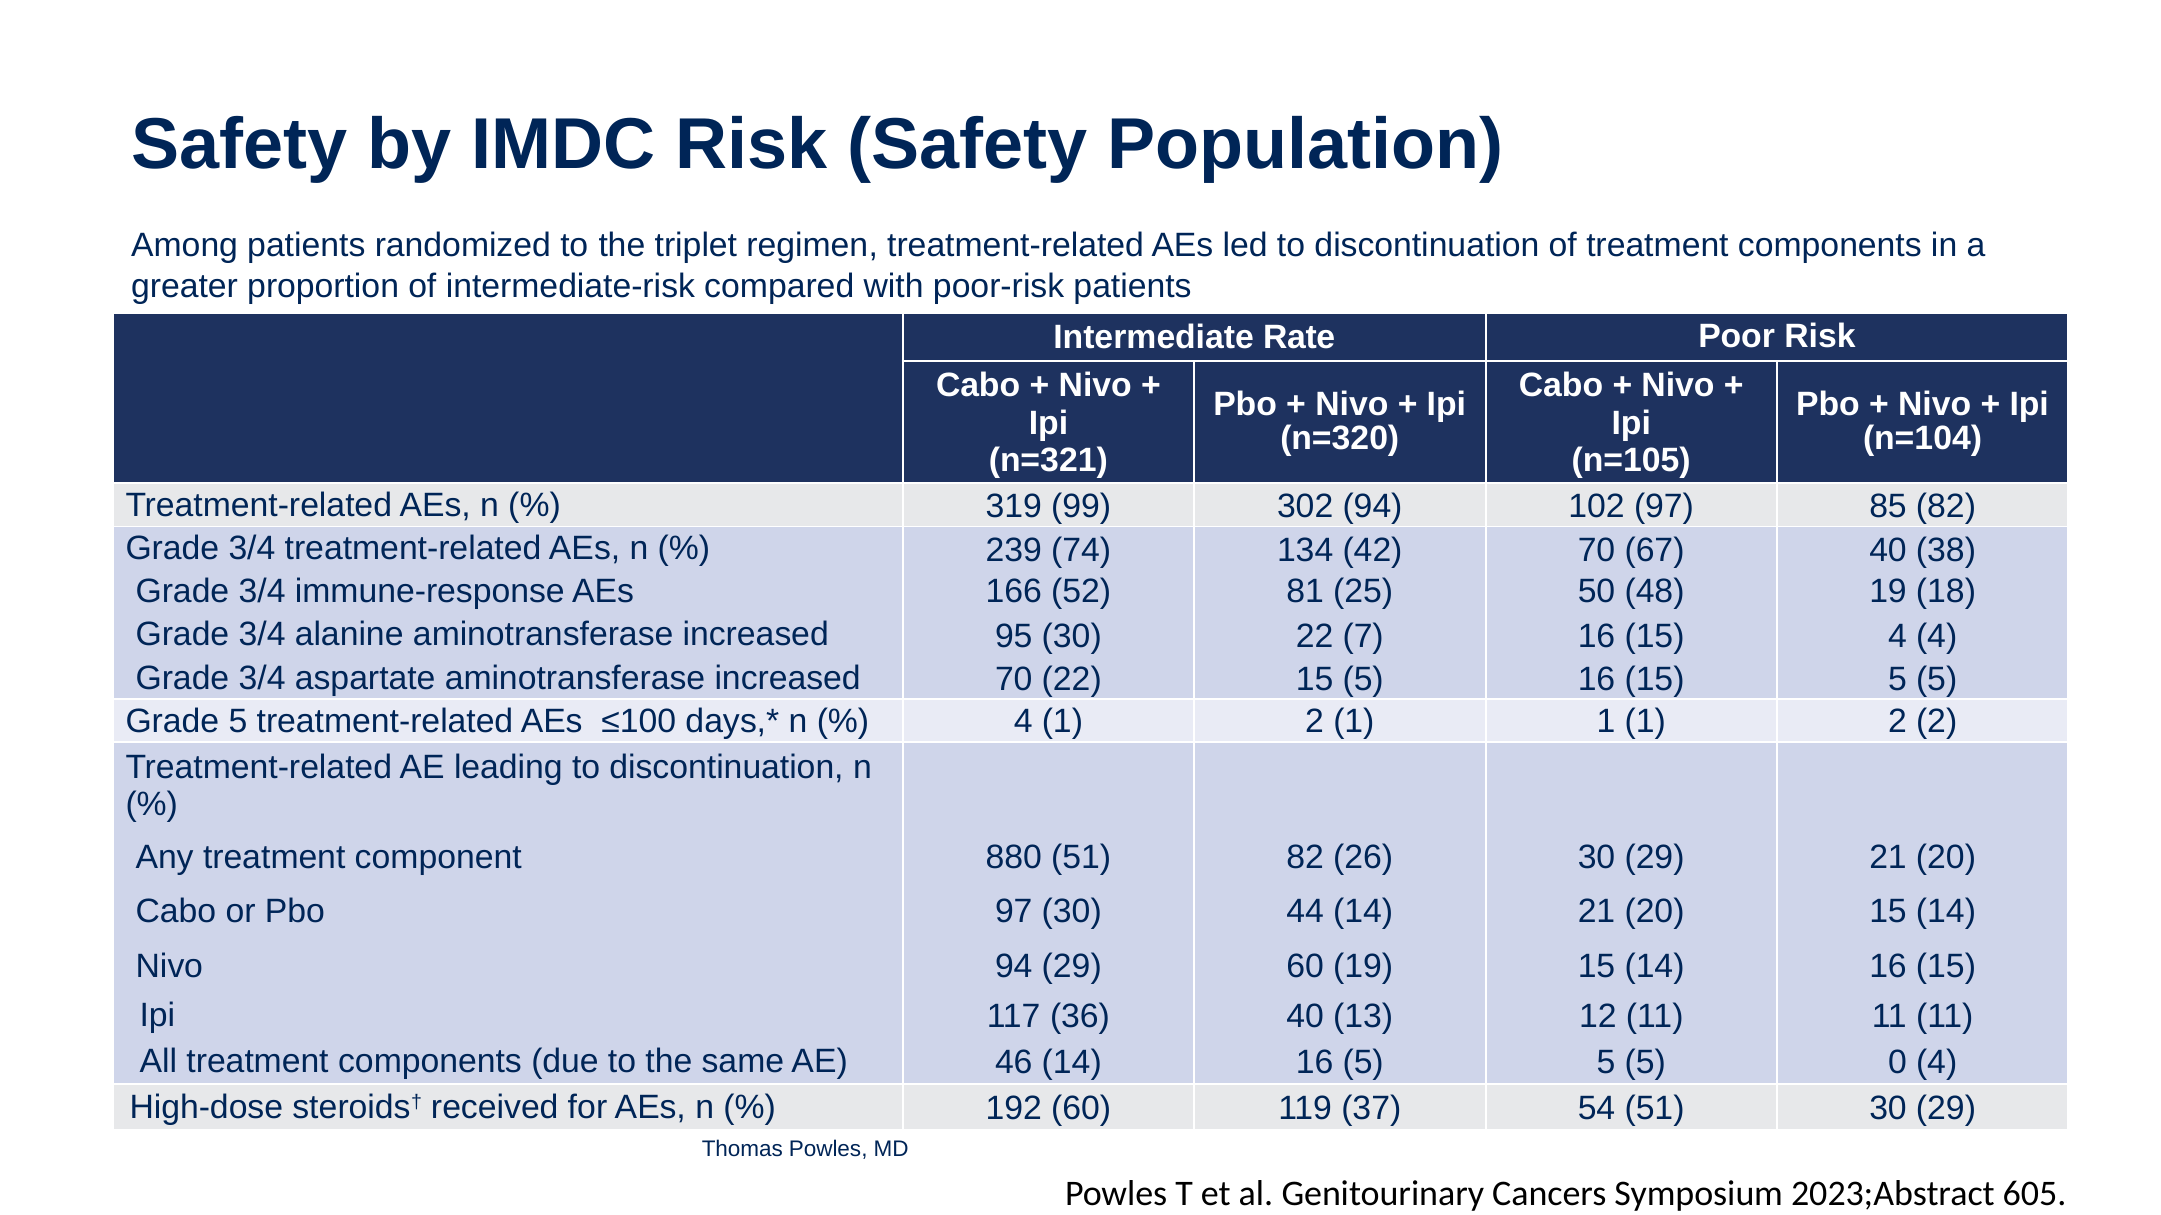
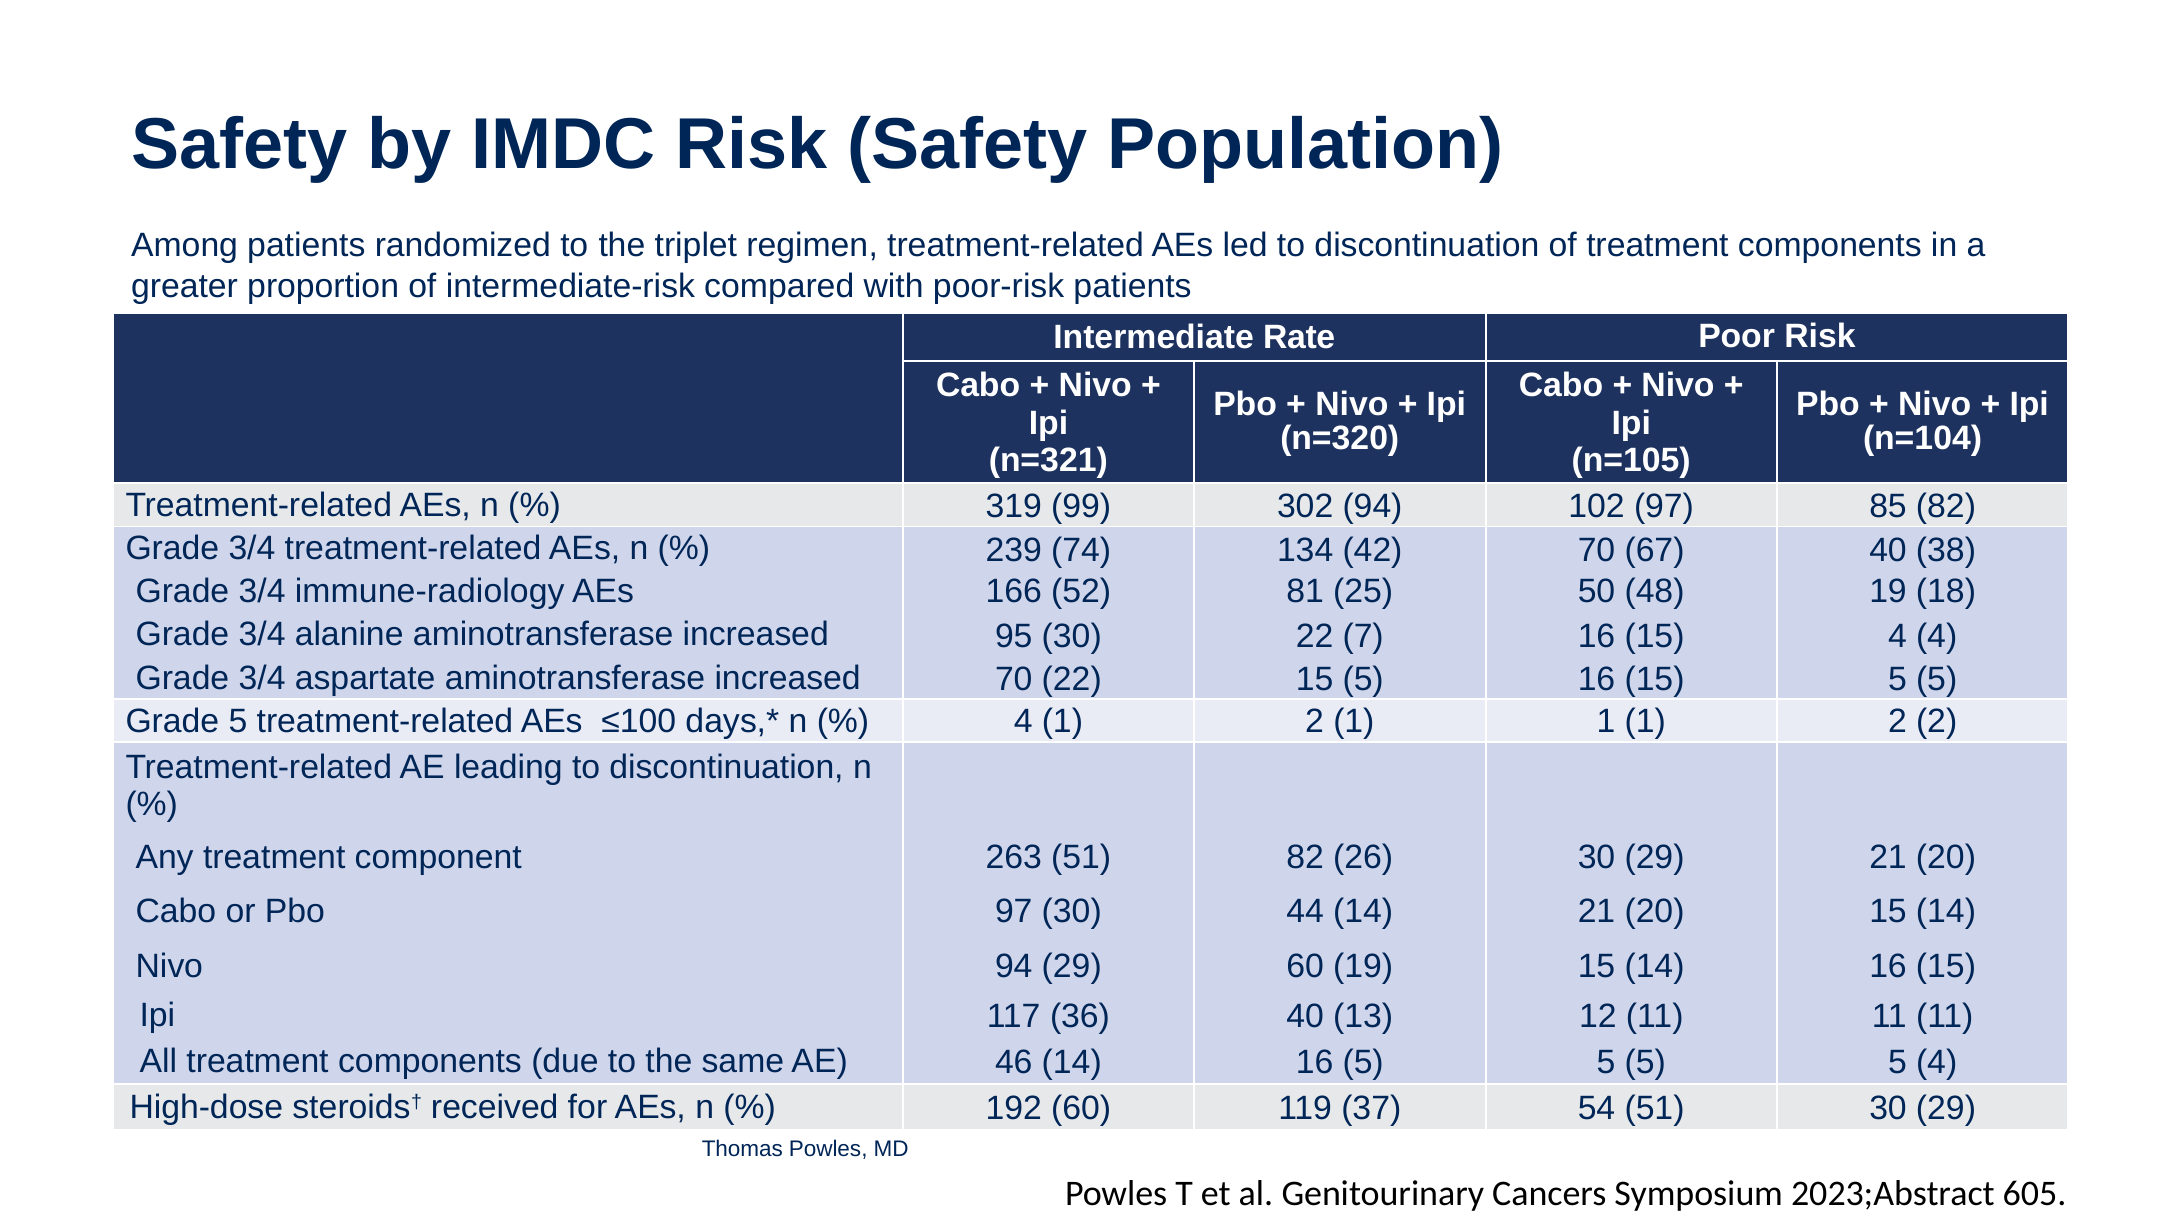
immune-response: immune-response -> immune-radiology (430, 592)
880: 880 -> 263 (1014, 858)
5 5 5 0: 0 -> 5 (1897, 1063)
